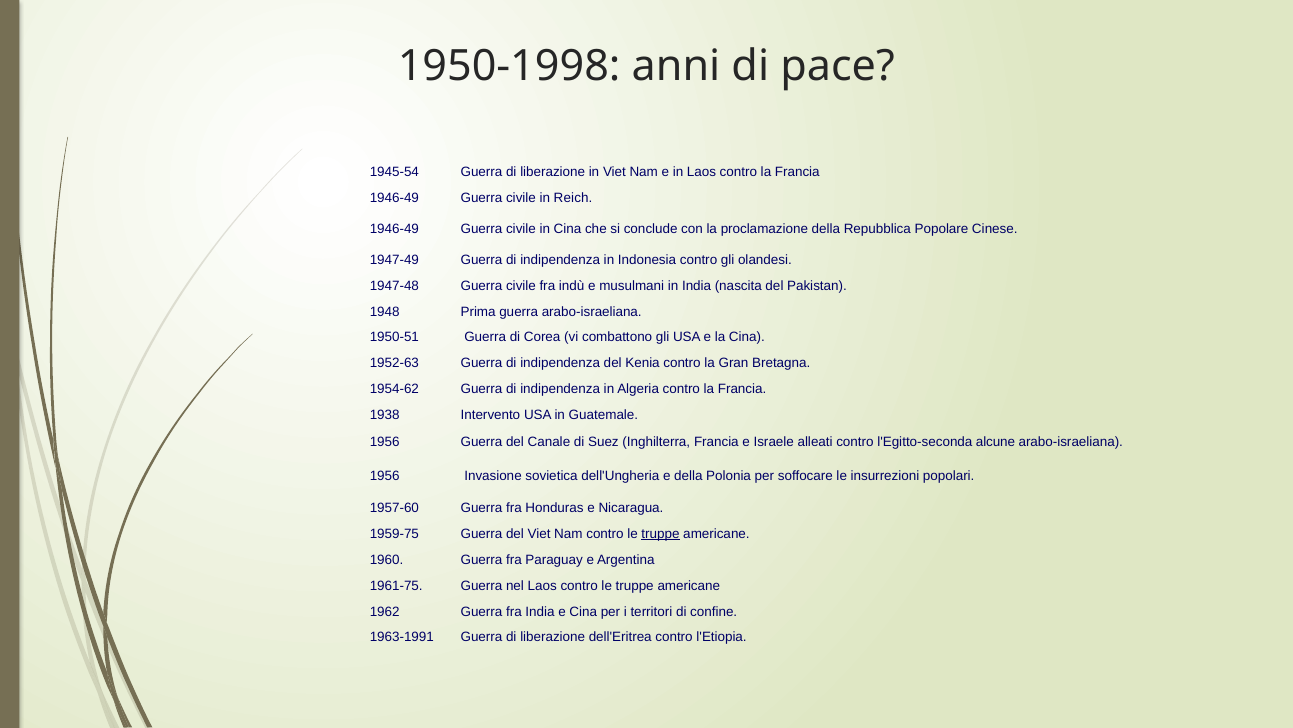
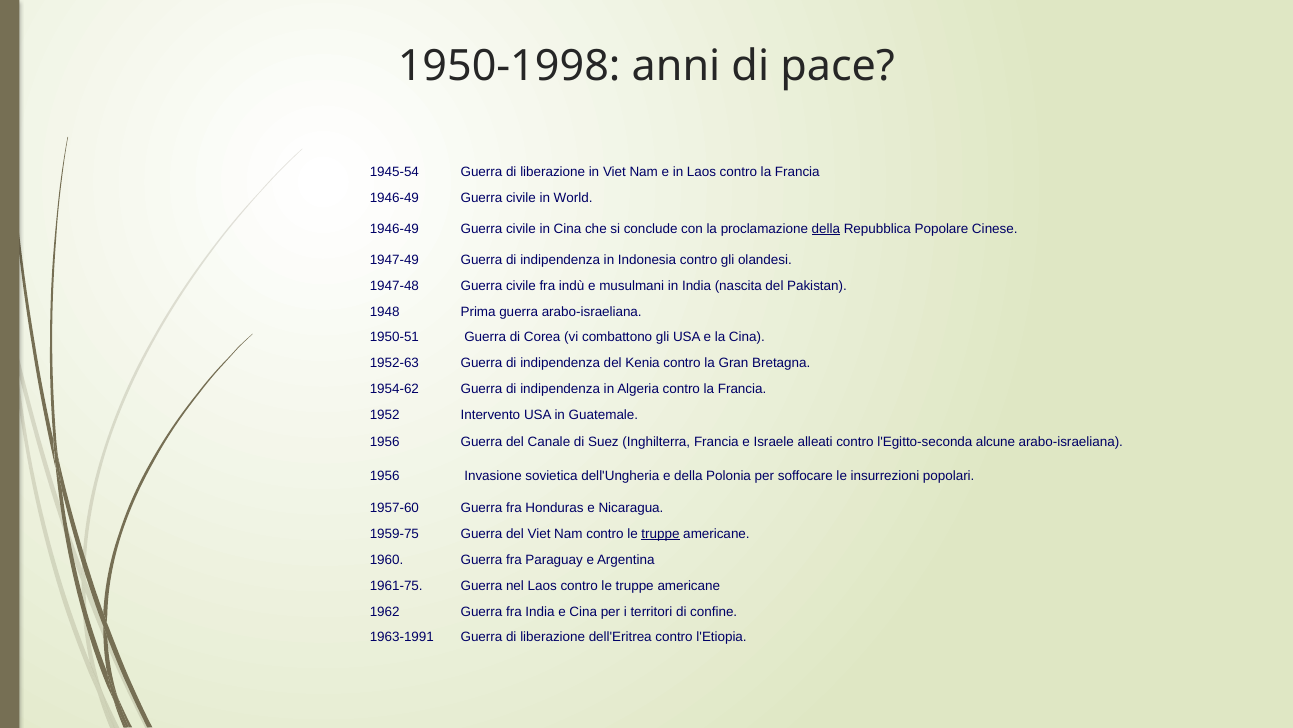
Reich: Reich -> World (573, 198)
della underline: none -> present (826, 229)
1938: 1938 -> 1952 (385, 415)
